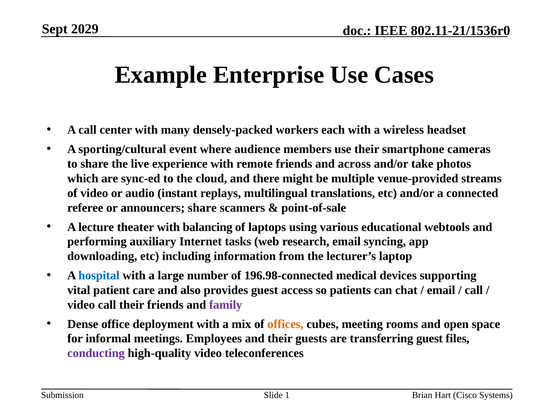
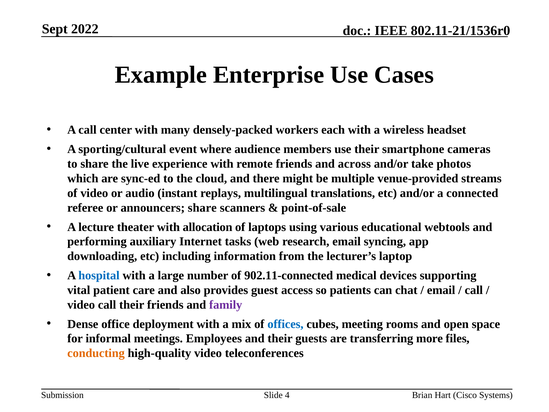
2029: 2029 -> 2022 (85, 29)
balancing: balancing -> allocation (208, 227)
196.98-connected: 196.98-connected -> 902.11-connected (289, 275)
offices colour: orange -> blue (285, 324)
transferring guest: guest -> more (429, 338)
conducting colour: purple -> orange (96, 353)
1: 1 -> 4 (287, 395)
